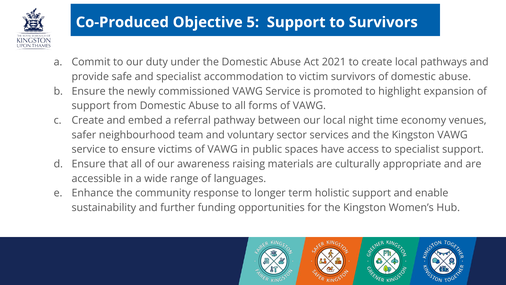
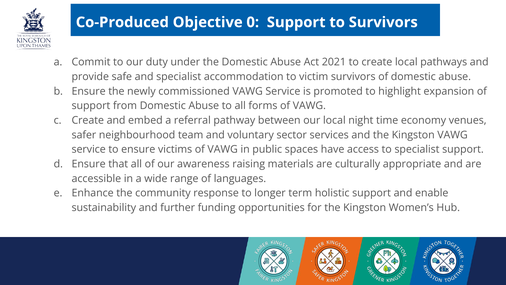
5: 5 -> 0 (253, 22)
